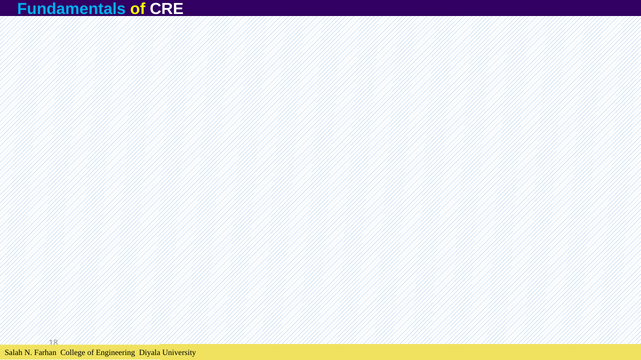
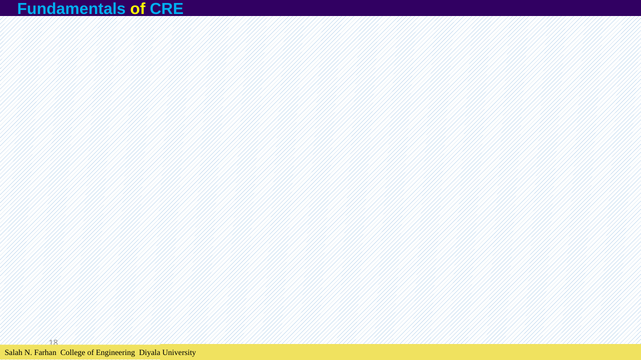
CRE colour: white -> light blue (167, 9)
